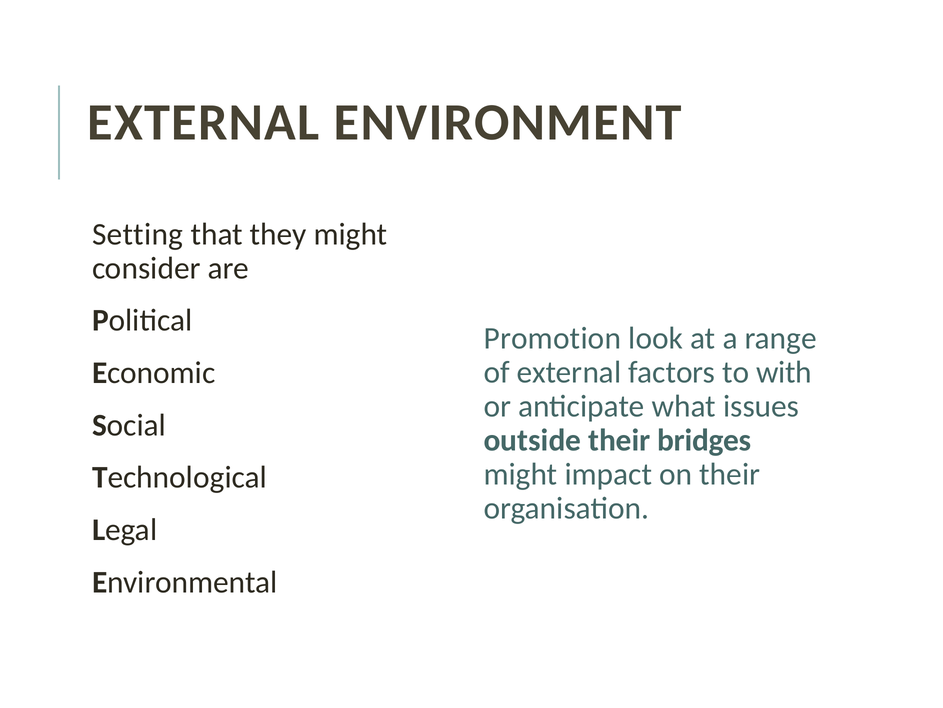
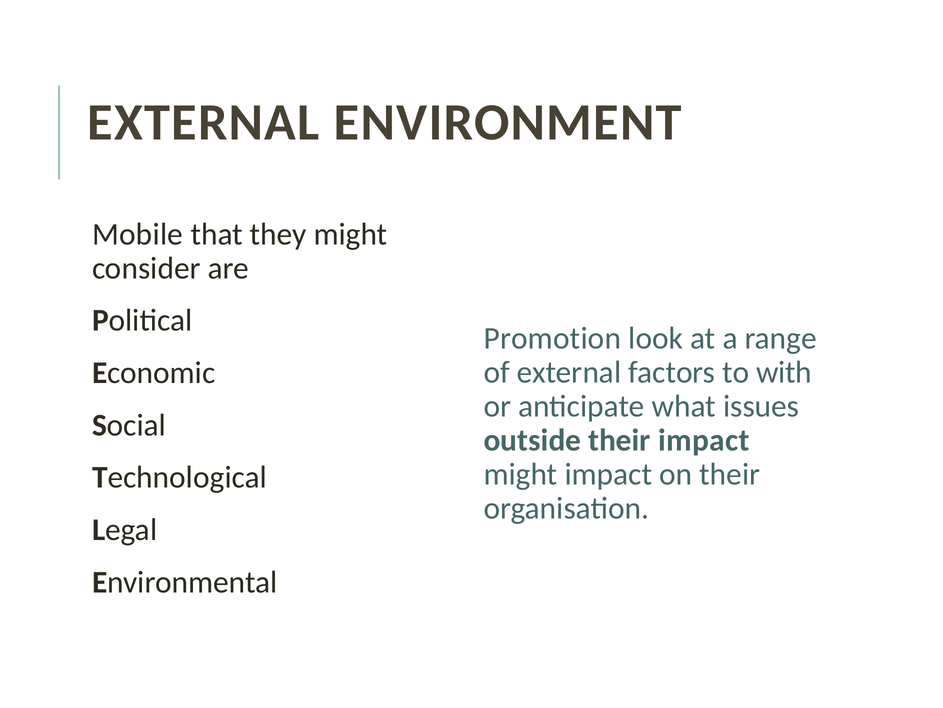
Setting: Setting -> Mobile (138, 234)
their bridges: bridges -> impact (704, 440)
